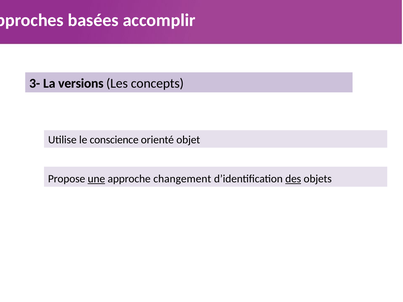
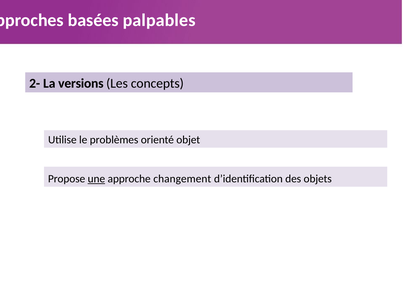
accomplir: accomplir -> palpables (159, 20)
3-: 3- -> 2- (35, 83)
conscience: conscience -> problèmes (114, 140)
des underline: present -> none (293, 179)
